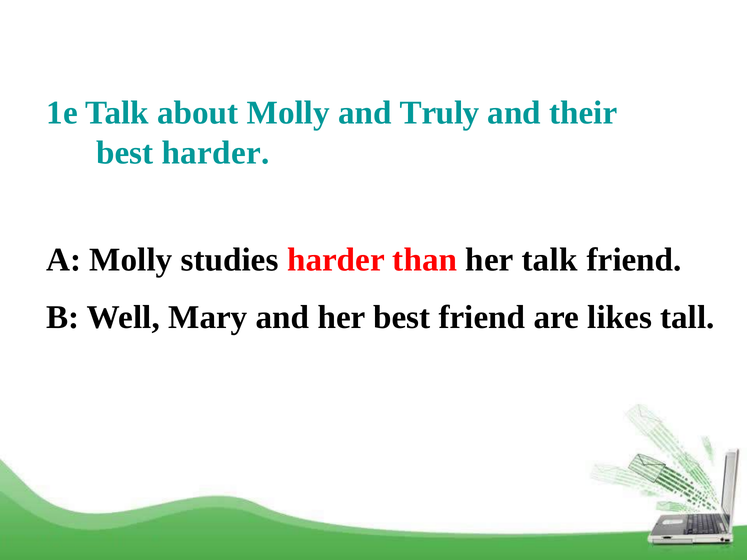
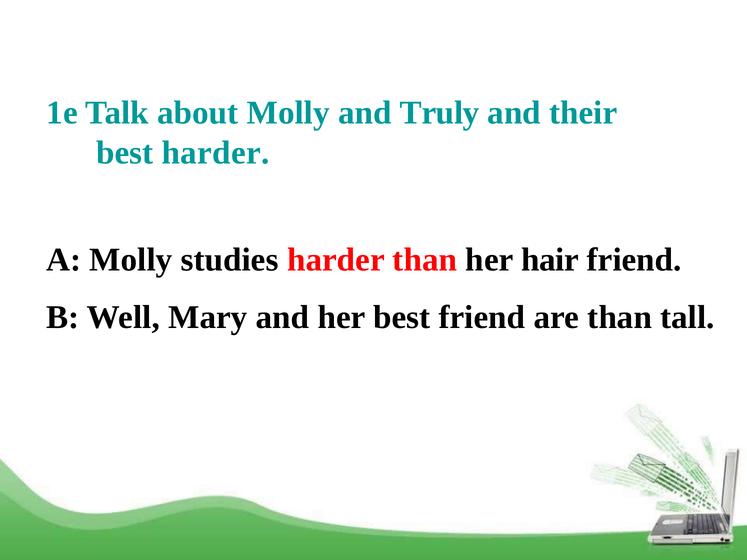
her talk: talk -> hair (550, 260)
are likes: likes -> than (620, 317)
